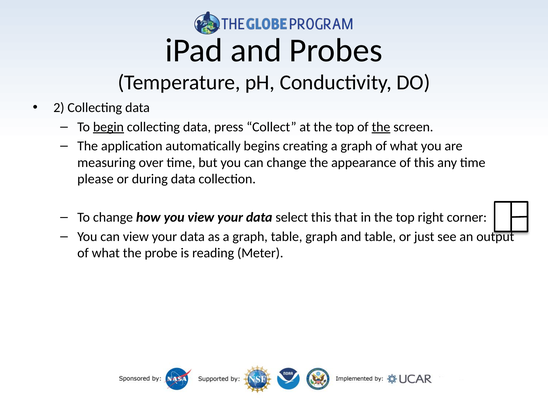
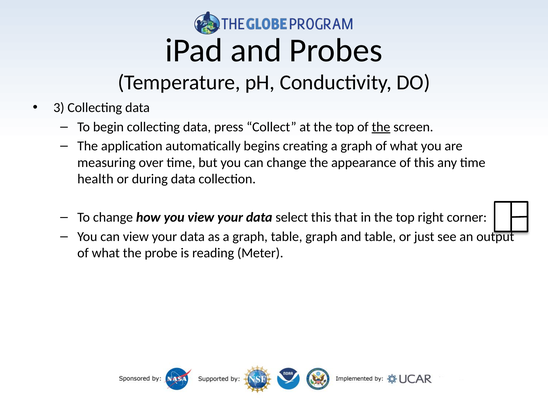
2: 2 -> 3 (59, 108)
begin underline: present -> none (108, 127)
please: please -> health (95, 179)
